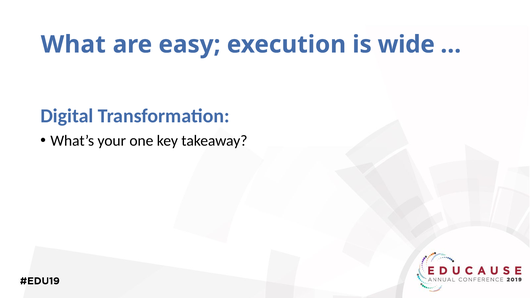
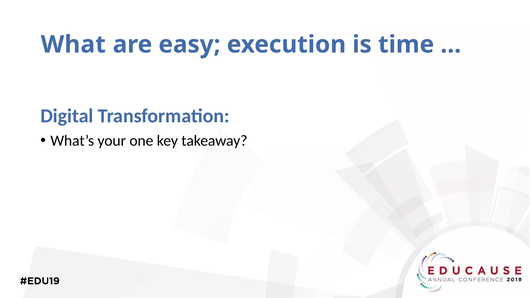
wide: wide -> time (406, 45)
